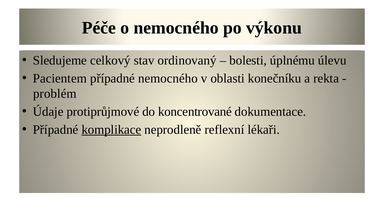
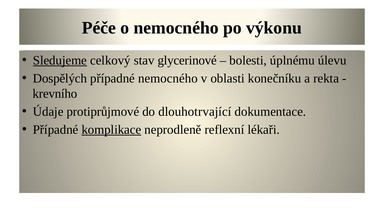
Sledujeme underline: none -> present (60, 60)
ordinovaný: ordinovaný -> glycerinové (187, 60)
Pacientem: Pacientem -> Dospělých (60, 78)
problém: problém -> krevního (55, 94)
koncentrované: koncentrované -> dlouhotrvající (195, 112)
